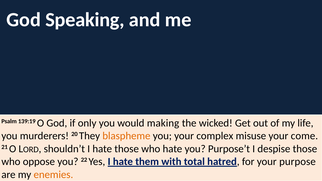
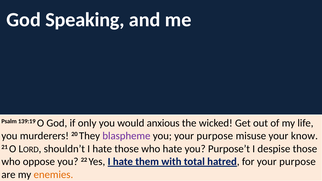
making: making -> anxious (163, 123)
blaspheme colour: orange -> purple (126, 136)
you your complex: complex -> purpose (215, 136)
come: come -> know (304, 136)
